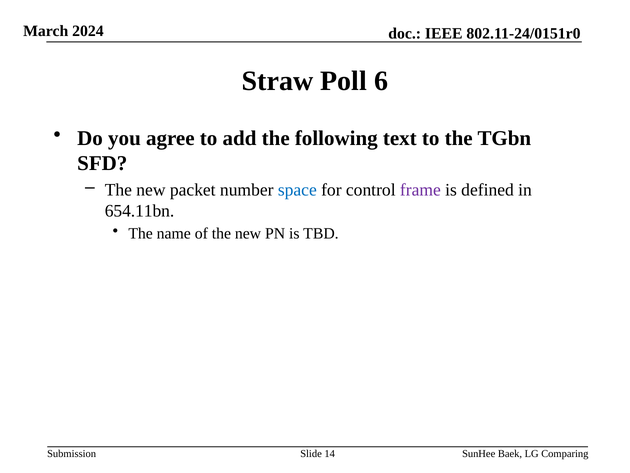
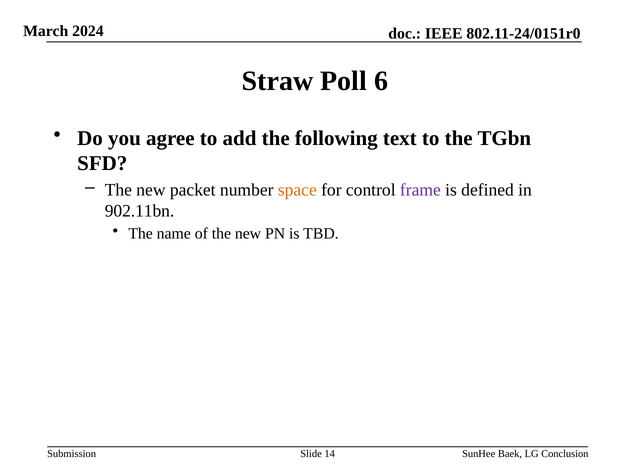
space colour: blue -> orange (297, 190)
654.11bn: 654.11bn -> 902.11bn (140, 211)
Comparing: Comparing -> Conclusion (565, 453)
